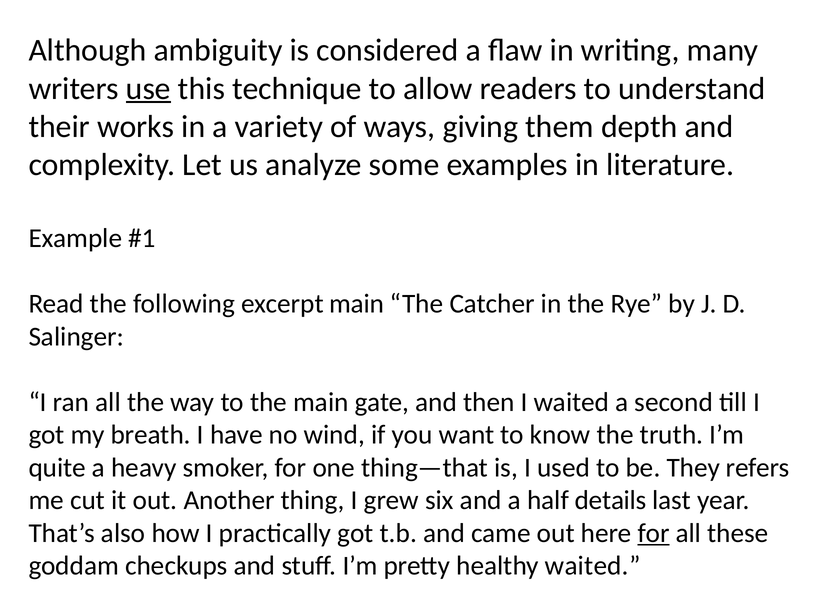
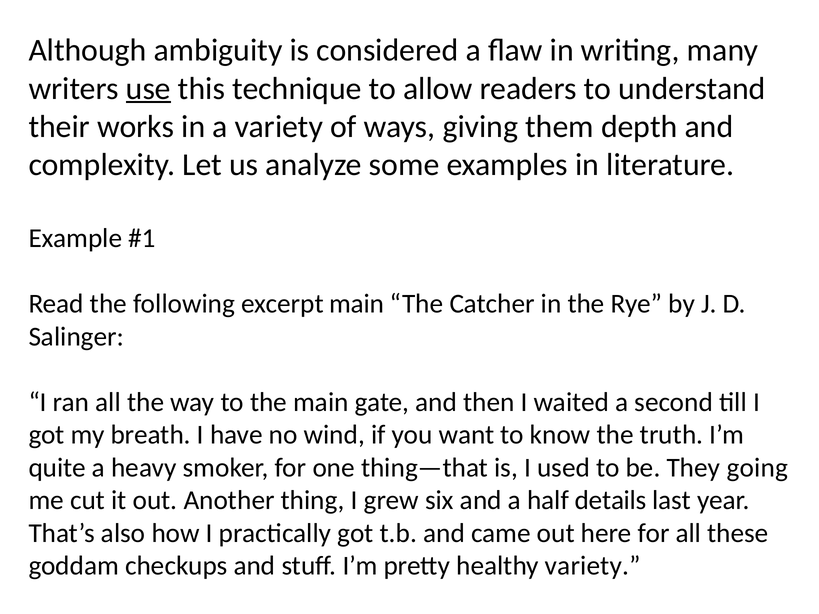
refers: refers -> going (757, 468)
for underline: present -> none (654, 533)
healthy waited: waited -> variety (593, 566)
